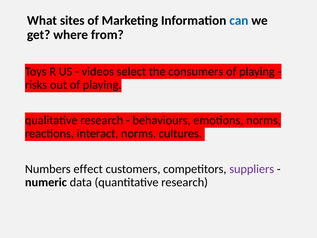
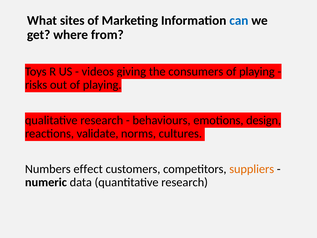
select: select -> giving (131, 71)
emotions norms: norms -> design (264, 120)
interact: interact -> validate (98, 133)
suppliers colour: purple -> orange (252, 169)
